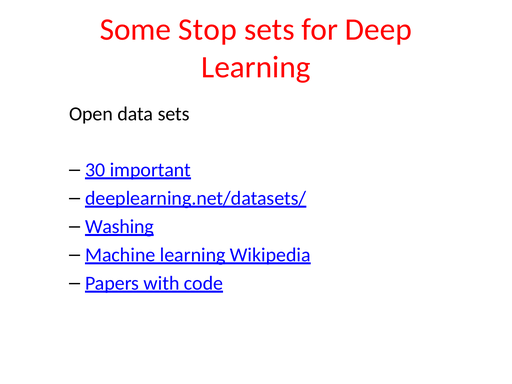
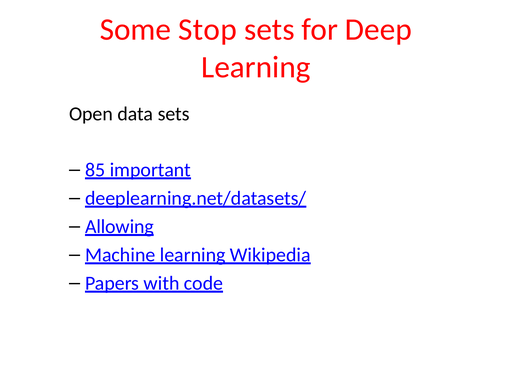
30: 30 -> 85 (95, 170)
Washing: Washing -> Allowing (119, 226)
